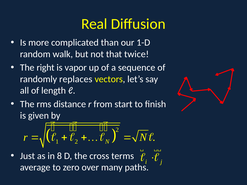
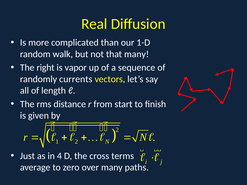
that twice: twice -> many (137, 54)
replaces: replaces -> currents (76, 79)
8: 8 -> 4 (59, 156)
